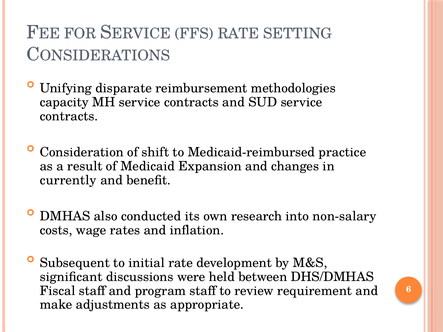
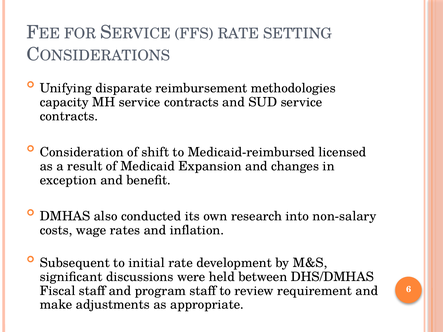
practice: practice -> licensed (342, 152)
currently: currently -> exception (68, 180)
